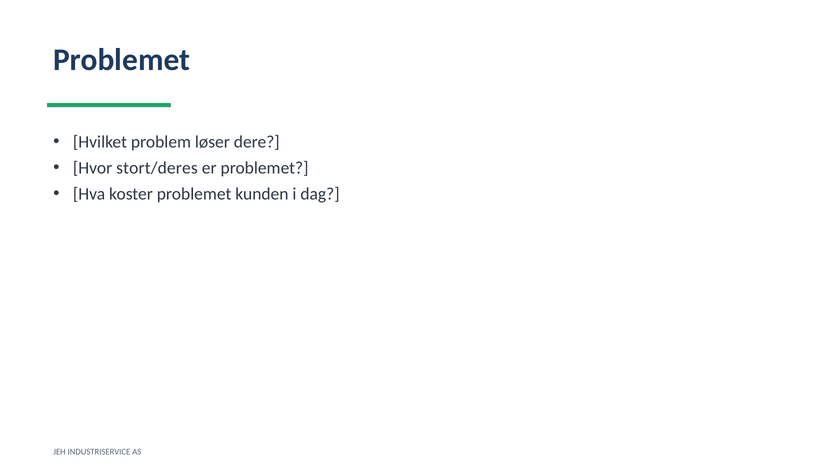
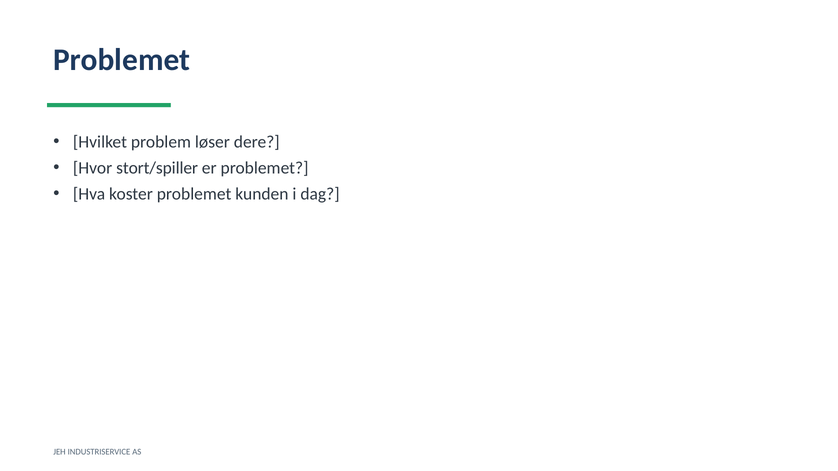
stort/deres: stort/deres -> stort/spiller (157, 168)
